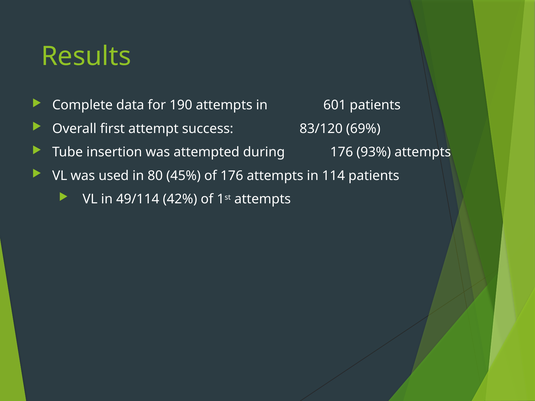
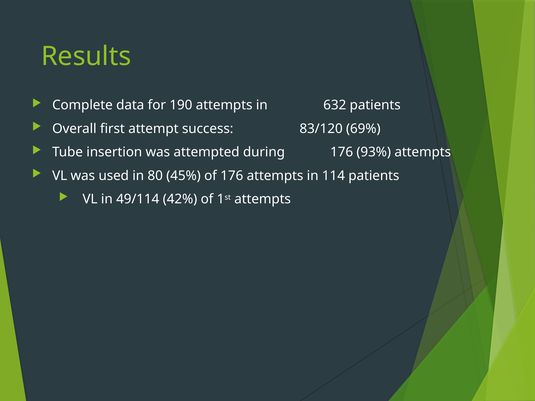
601: 601 -> 632 (335, 105)
